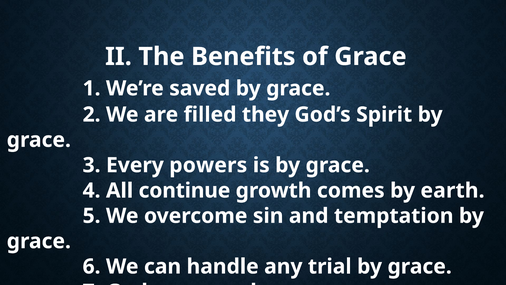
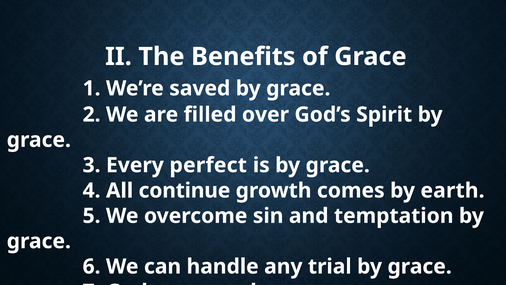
they: they -> over (265, 114)
powers: powers -> perfect (208, 165)
